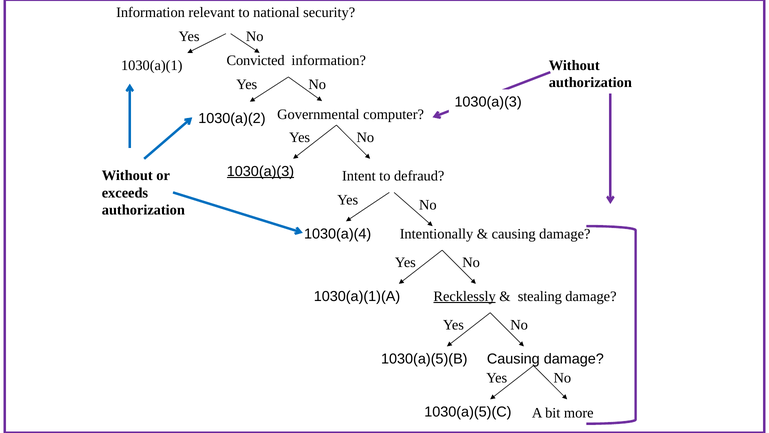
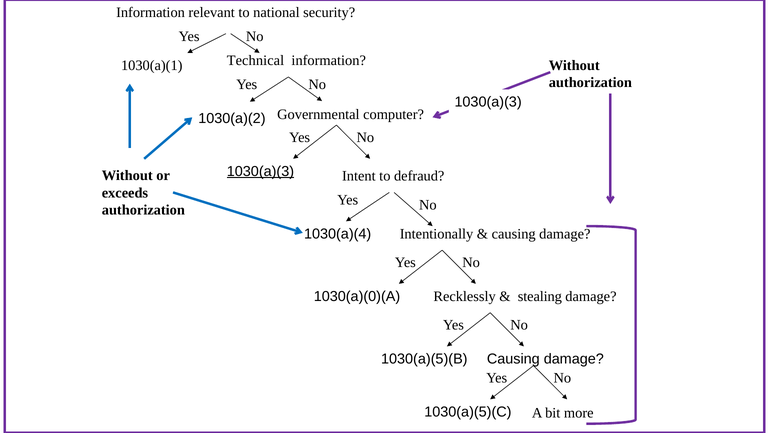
Convicted: Convicted -> Technical (255, 61)
1030(a)(1)(A: 1030(a)(1)(A -> 1030(a)(0)(A (357, 296)
Recklessly underline: present -> none (465, 296)
